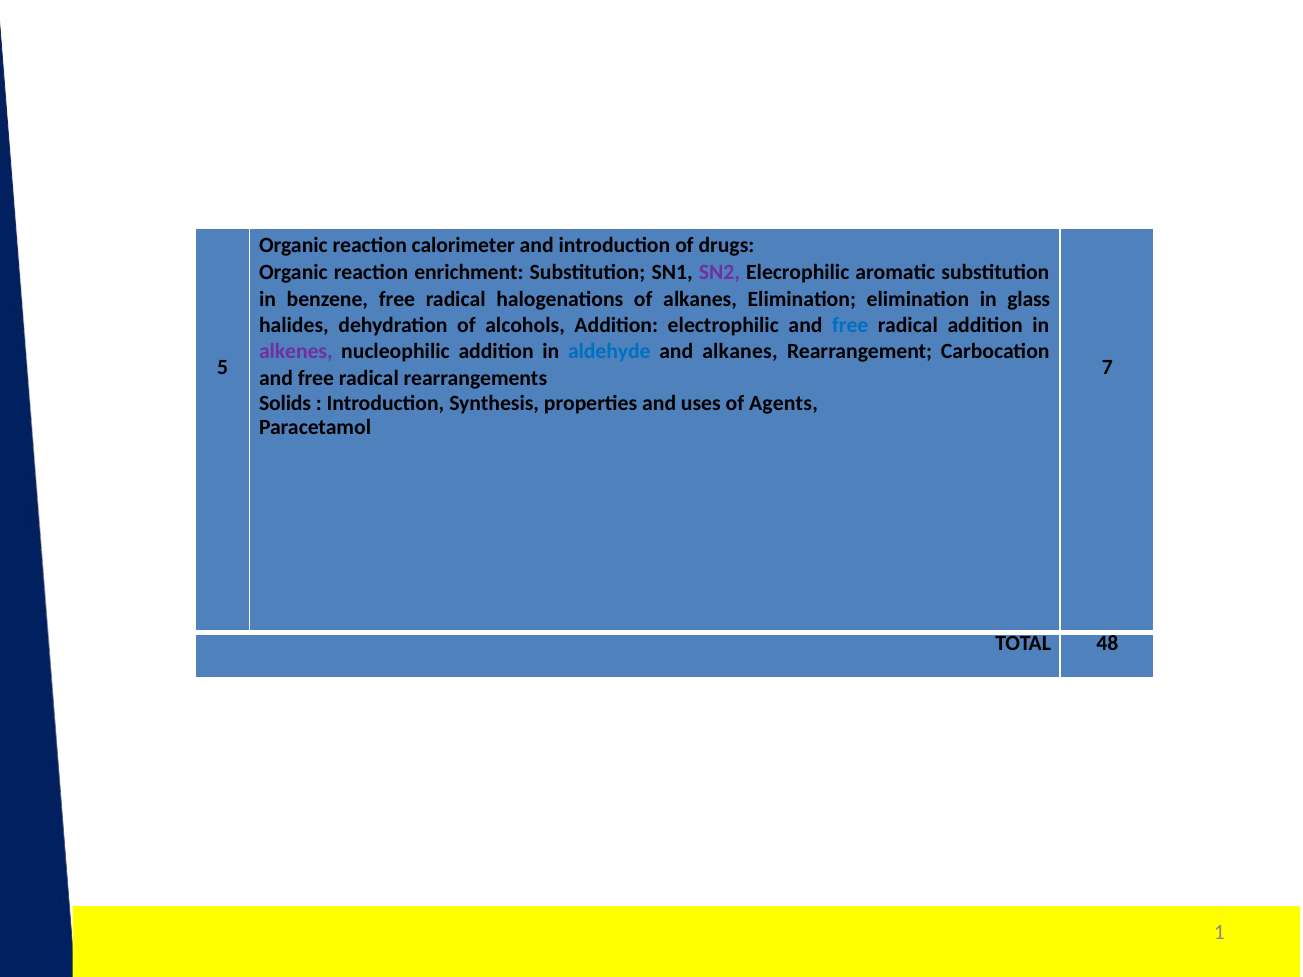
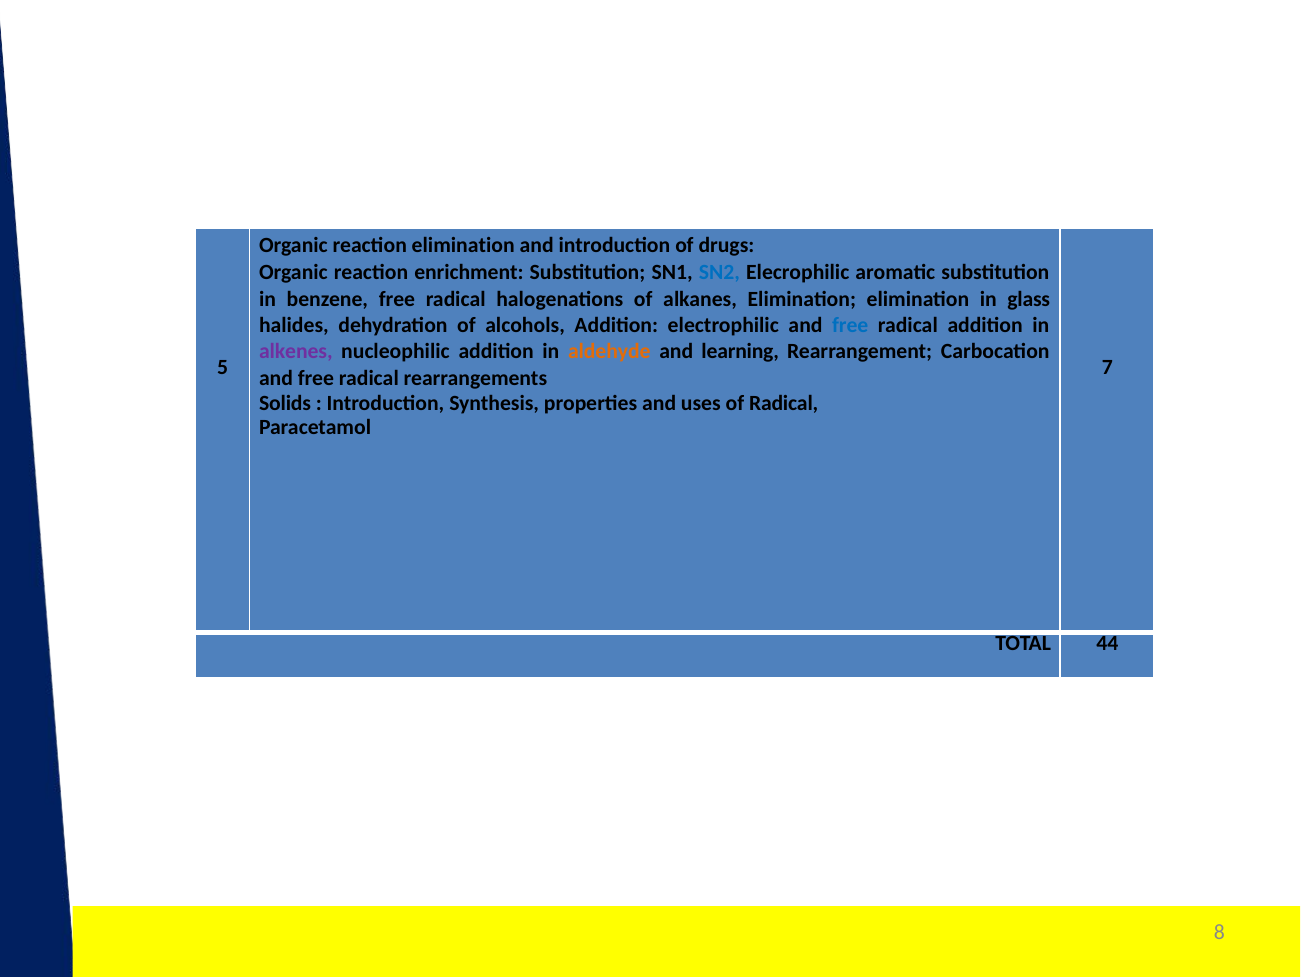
reaction calorimeter: calorimeter -> elimination (463, 245)
SN2 colour: purple -> blue (719, 272)
aldehyde colour: blue -> orange (609, 352)
and alkanes: alkanes -> learning (740, 352)
of Agents: Agents -> Radical (784, 403)
48: 48 -> 44 (1107, 643)
1: 1 -> 8 (1219, 933)
